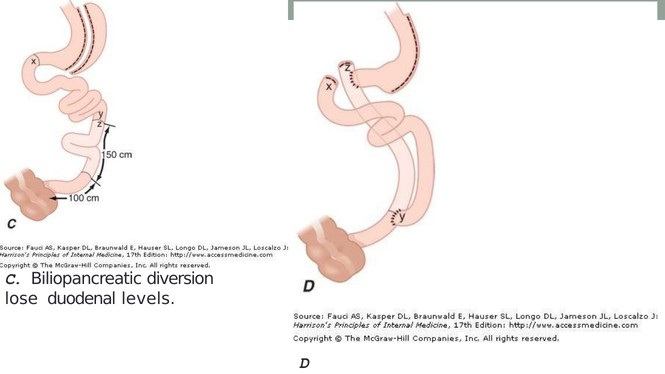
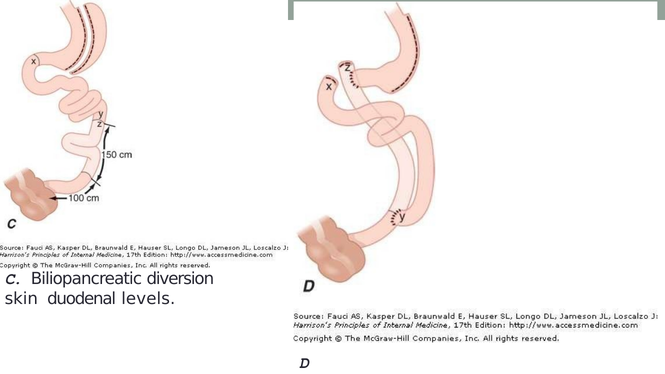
lose: lose -> skin (21, 299)
